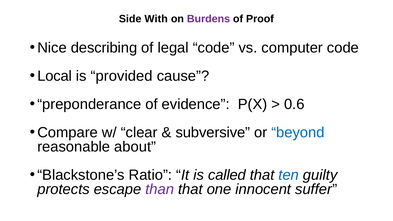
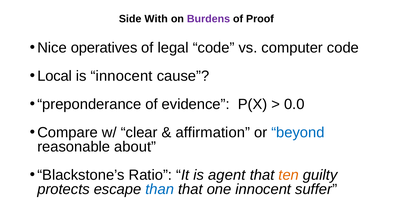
describing: describing -> operatives (104, 48)
is provided: provided -> innocent (122, 76)
0.6: 0.6 -> 0.0 (294, 104)
subversive: subversive -> affirmation (213, 133)
called: called -> agent (227, 175)
ten colour: blue -> orange (289, 175)
than colour: purple -> blue (160, 189)
